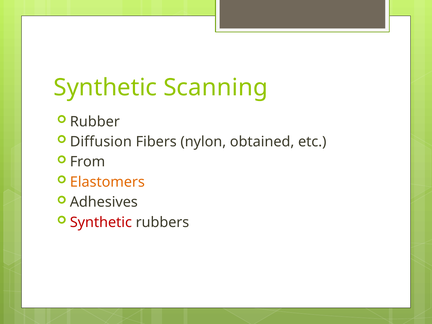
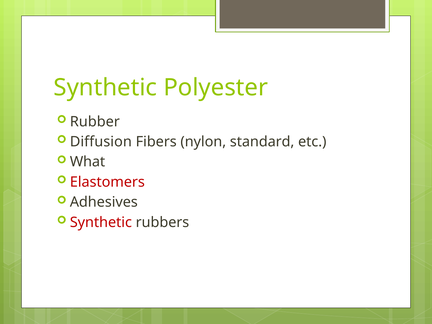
Scanning: Scanning -> Polyester (216, 88)
obtained: obtained -> standard (262, 142)
From: From -> What (88, 162)
Elastomers colour: orange -> red (107, 182)
